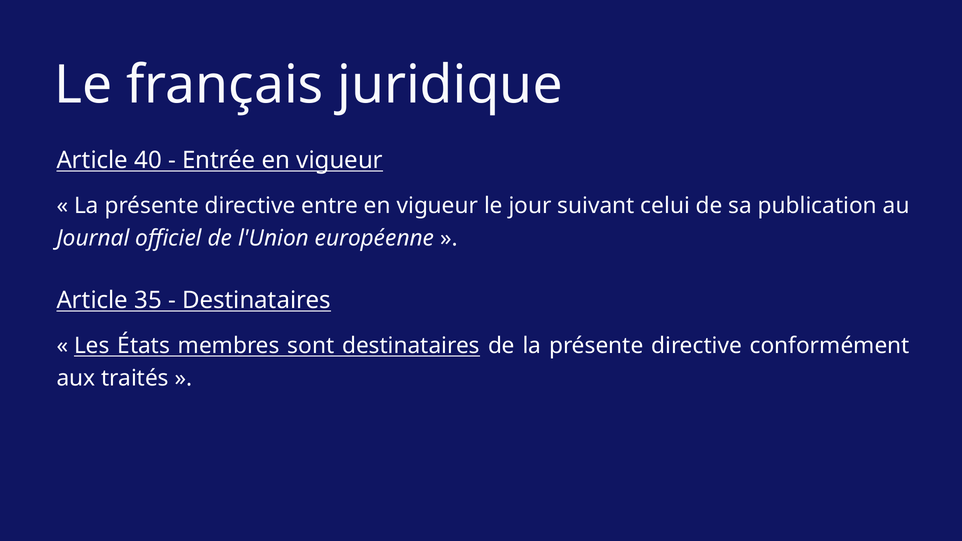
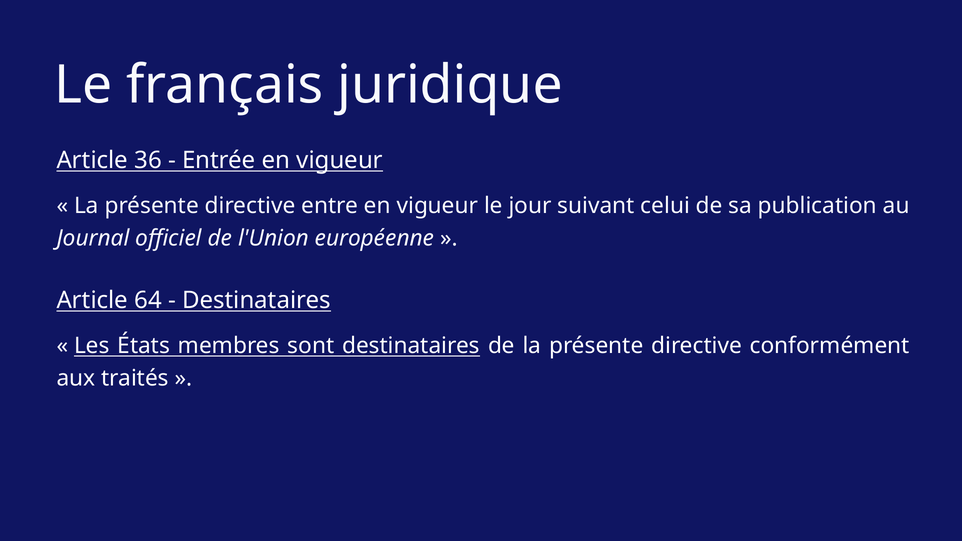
40: 40 -> 36 (148, 160)
35: 35 -> 64 (148, 300)
